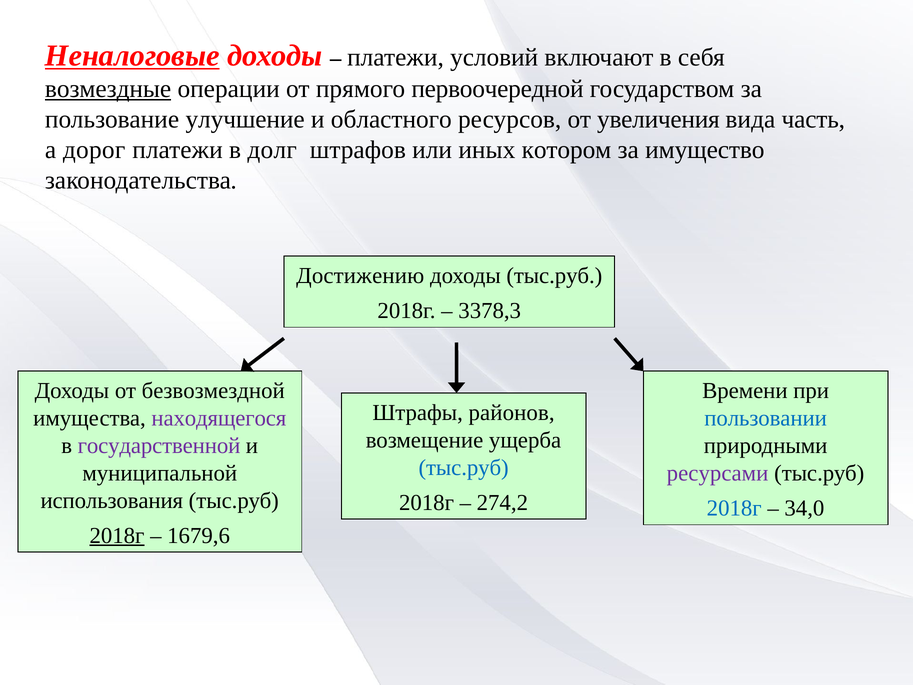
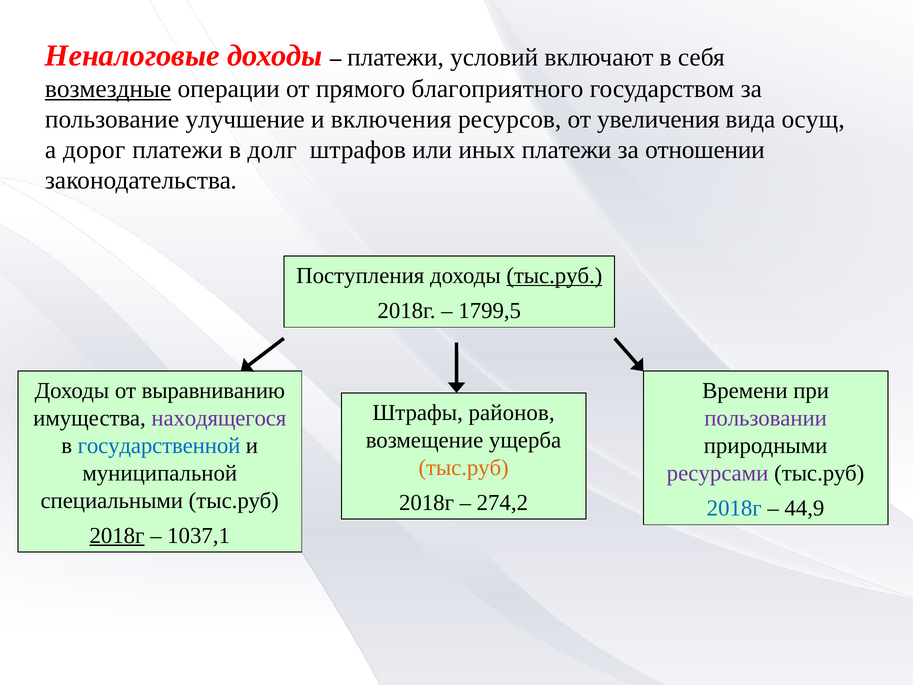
Неналоговые underline: present -> none (132, 56)
первоочередной: первоочередной -> благоприятного (497, 89)
областного: областного -> включения (391, 119)
часть: часть -> осущ (813, 119)
иных котором: котором -> платежи (567, 150)
имущество: имущество -> отношении (705, 150)
Достижению: Достижению -> Поступления (360, 276)
тыс.руб underline: none -> present (554, 276)
3378,3: 3378,3 -> 1799,5 (490, 311)
безвозмездной: безвозмездной -> выравниванию (213, 391)
пользовании colour: blue -> purple (766, 418)
государственной colour: purple -> blue (159, 446)
тыс.руб colour: blue -> orange (464, 467)
использования: использования -> специальными (112, 500)
34,0: 34,0 -> 44,9 (804, 508)
1679,6: 1679,6 -> 1037,1 (199, 535)
